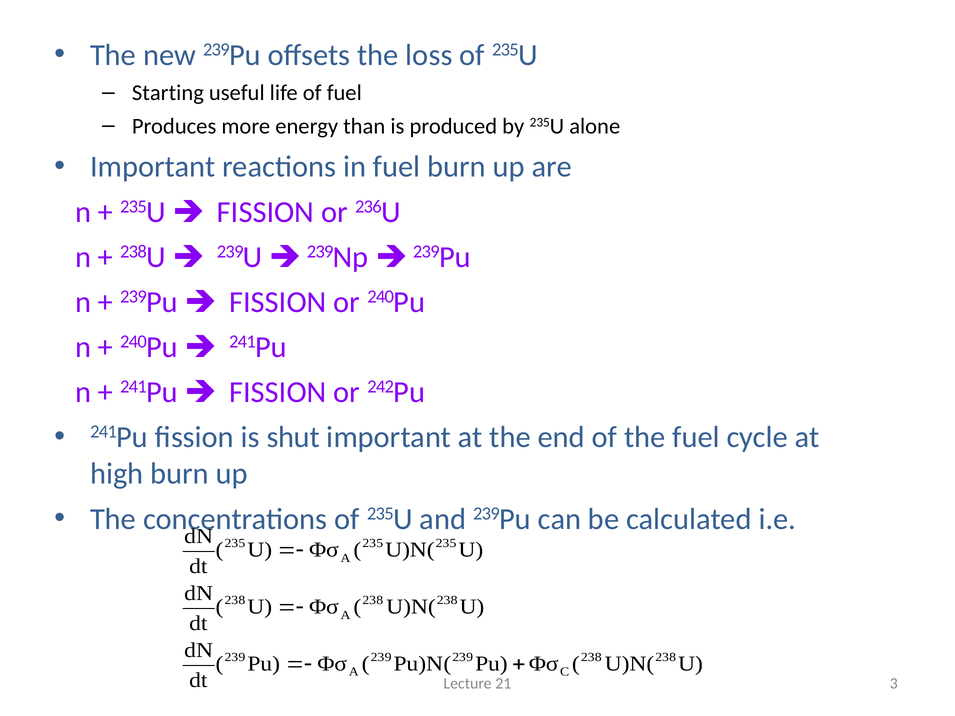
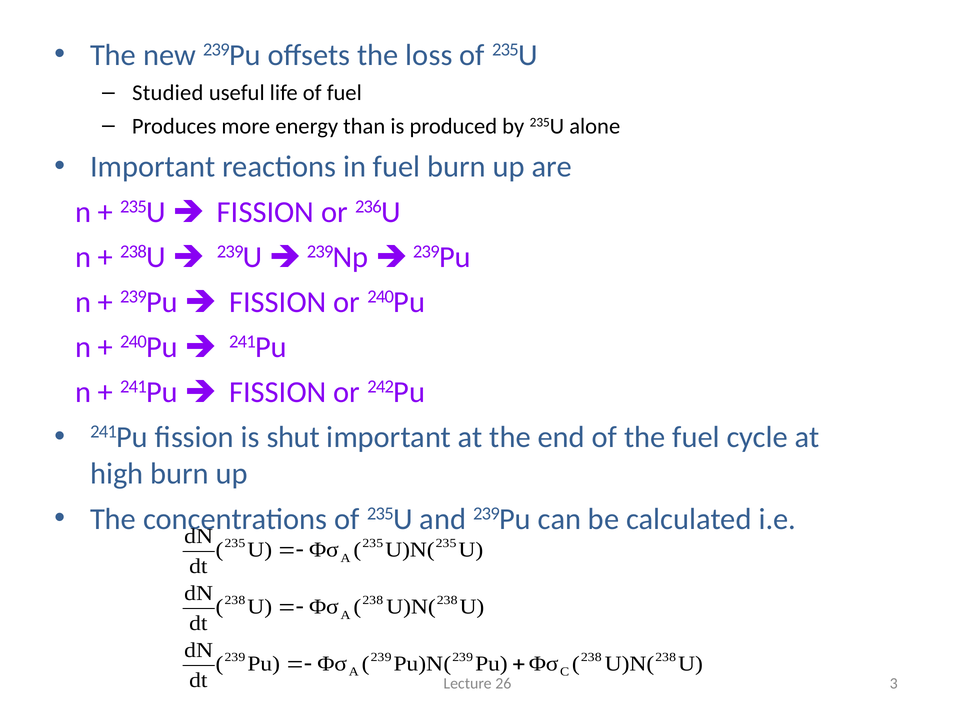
Starting: Starting -> Studied (168, 93)
21: 21 -> 26 (503, 684)
